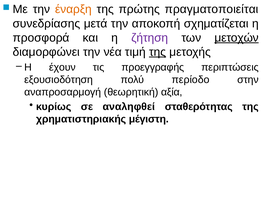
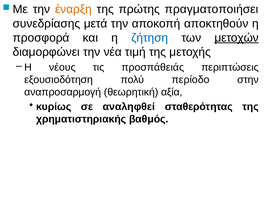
πραγματοποιείται: πραγματοποιείται -> πραγματοποιήσει (212, 9)
σχηματίζεται: σχηματίζεται -> αποκτηθούν (216, 24)
ζήτηση colour: purple -> blue (150, 38)
της underline: present -> none (158, 52)
έχουν: έχουν -> νέους (62, 67)
προεγγραφής: προεγγραφής -> προσπάθειάς (153, 67)
μέγιστη: μέγιστη -> βαθμός (149, 119)
